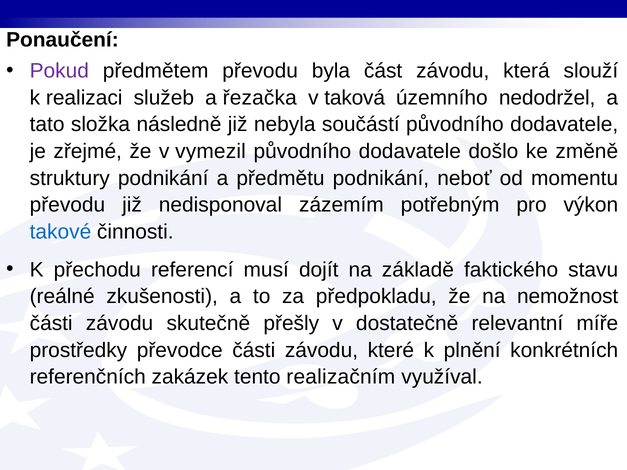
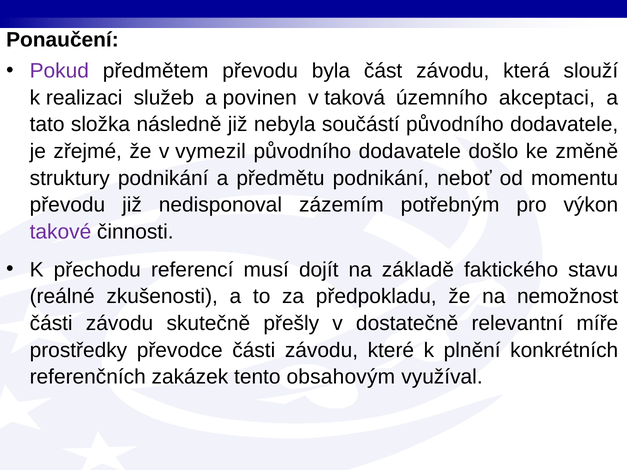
řezačka: řezačka -> povinen (260, 98)
nedodržel: nedodržel -> akceptaci (547, 98)
takové colour: blue -> purple (60, 232)
realizačním: realizačním -> obsahovým (341, 377)
